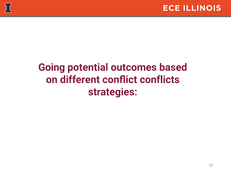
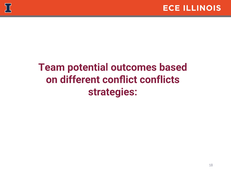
Going: Going -> Team (52, 67)
